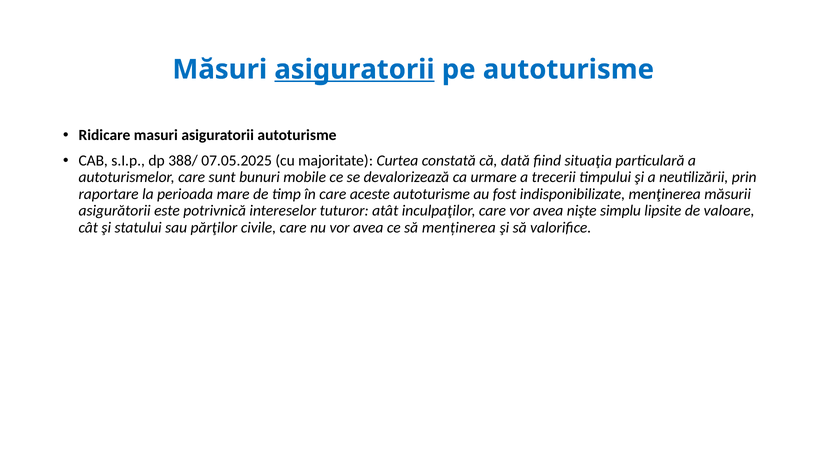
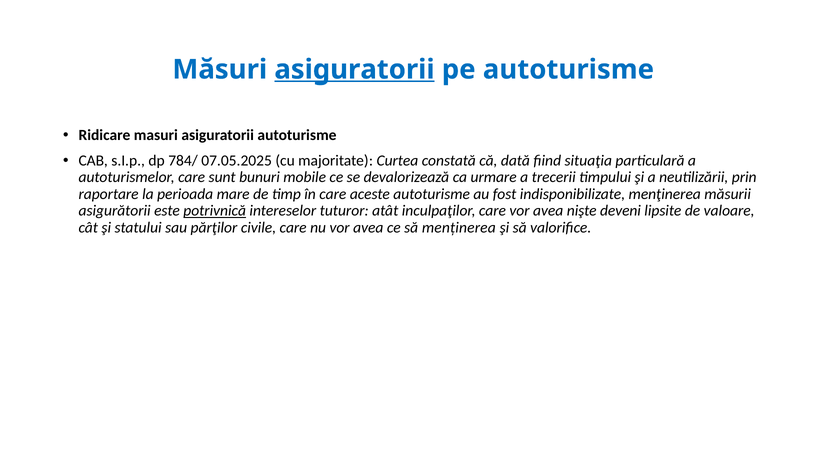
388/: 388/ -> 784/ (183, 161)
potrivnică underline: none -> present (215, 211)
simplu: simplu -> deveni (620, 211)
